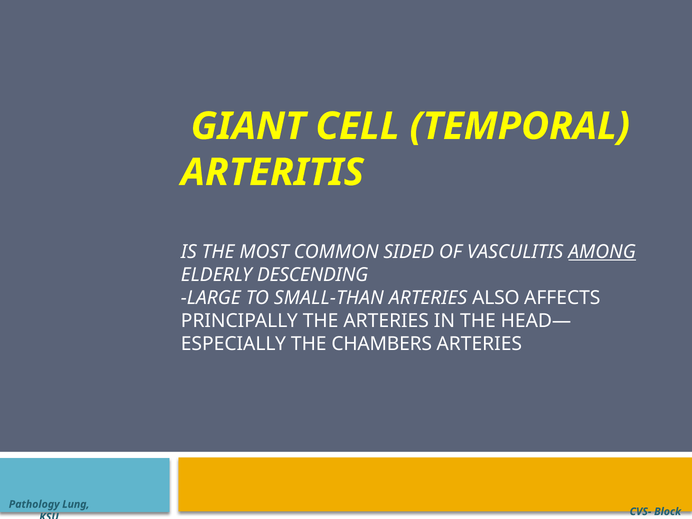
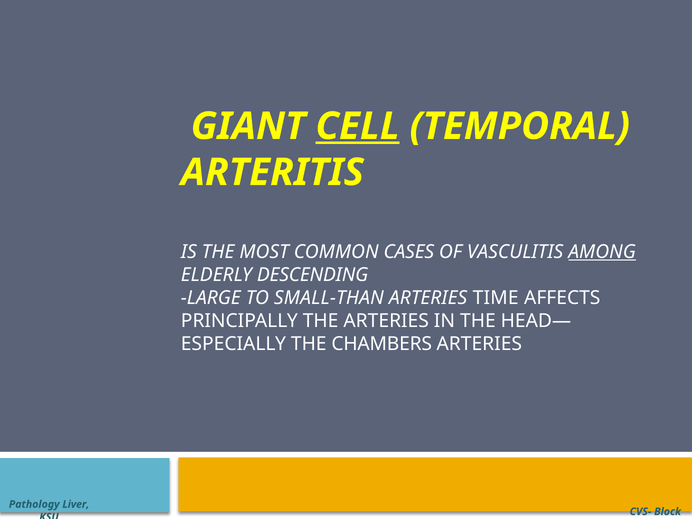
CELL underline: none -> present (358, 126)
SIDED: SIDED -> CASES (409, 252)
ALSO: ALSO -> TIME (496, 298)
Lung: Lung -> Liver (76, 504)
